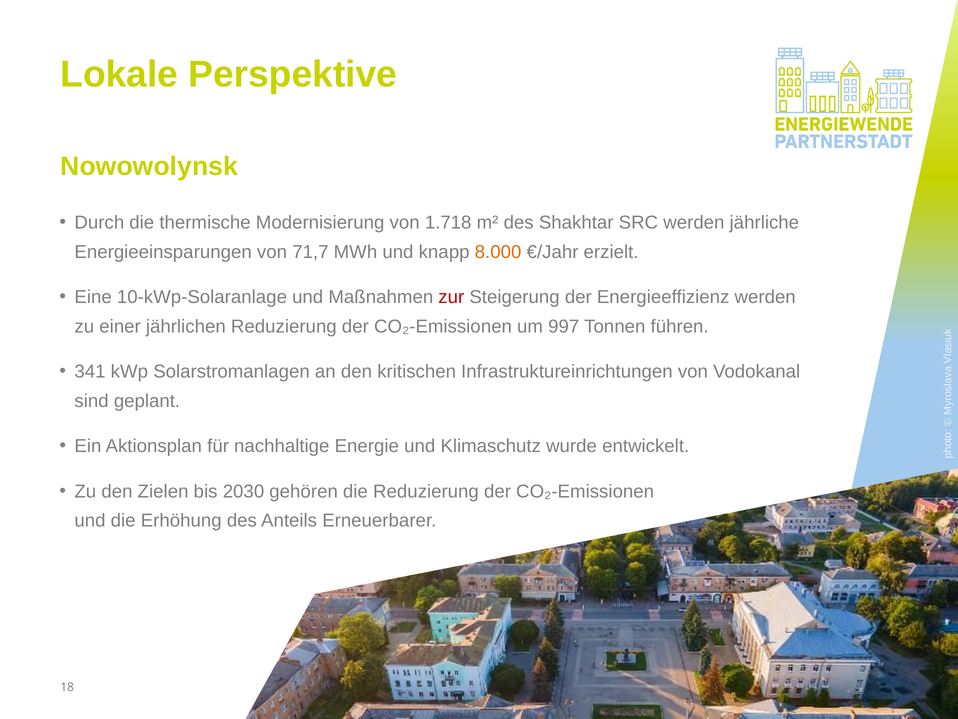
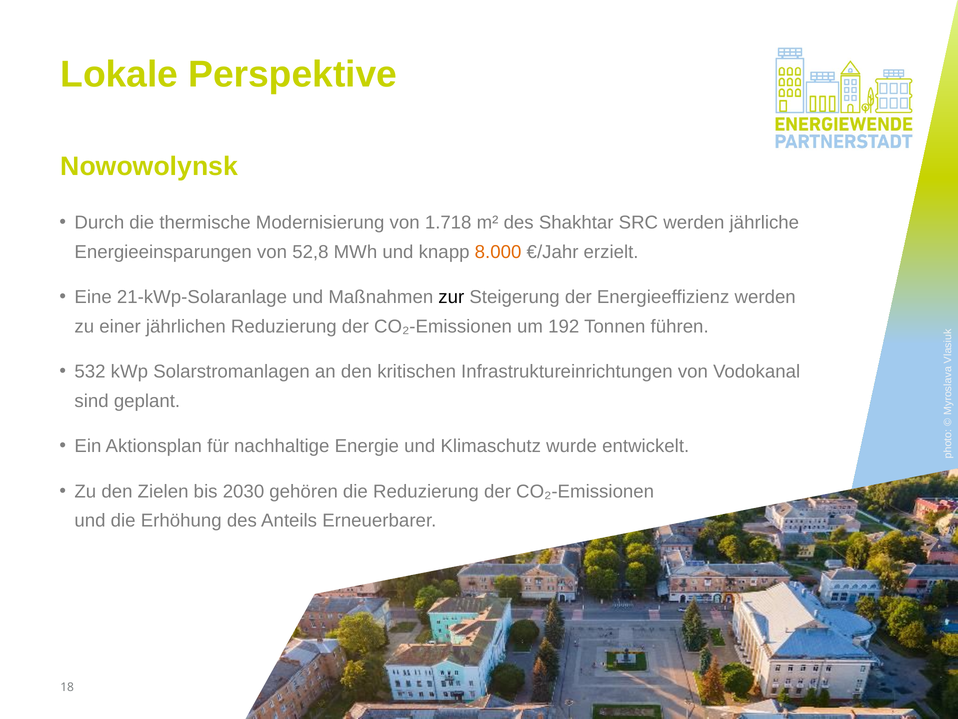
71,7: 71,7 -> 52,8 (310, 252)
10-kWp-Solaranlage: 10-kWp-Solaranlage -> 21-kWp-Solaranlage (202, 297)
zur colour: red -> black (451, 297)
997: 997 -> 192 (564, 326)
341: 341 -> 532 (90, 371)
